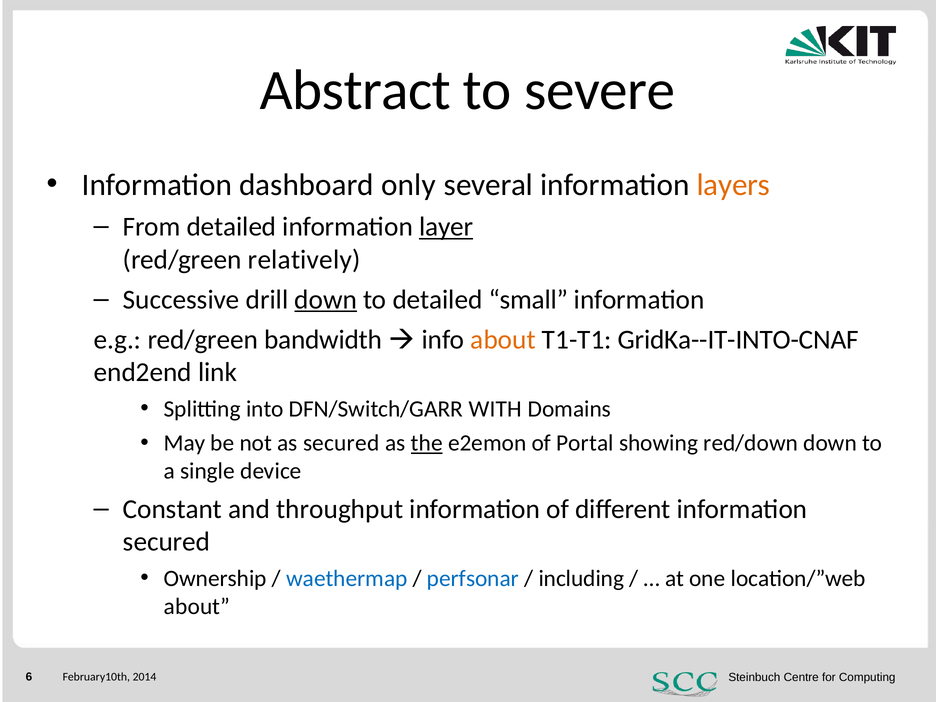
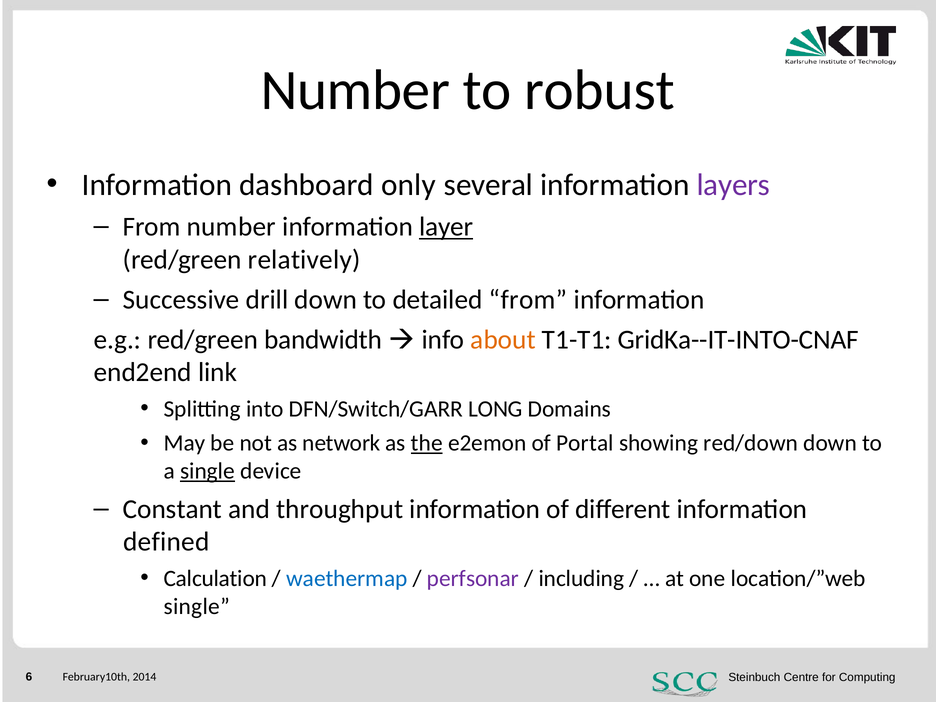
Abstract: Abstract -> Number (355, 91)
severe: severe -> robust (600, 91)
layers colour: orange -> purple (733, 185)
From detailed: detailed -> number (231, 227)
down underline: present -> none (326, 300)
detailed small: small -> from (528, 300)
WITH: WITH -> LONG (496, 409)
as secured: secured -> network (342, 443)
single underline: none -> present (208, 471)
secured: secured -> defined (166, 542)
Ownership: Ownership -> Calculation (215, 578)
perfsonar colour: blue -> purple (473, 578)
about: about -> single (197, 606)
